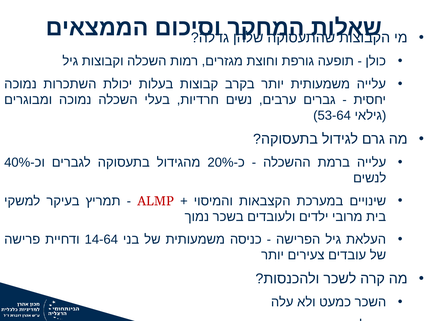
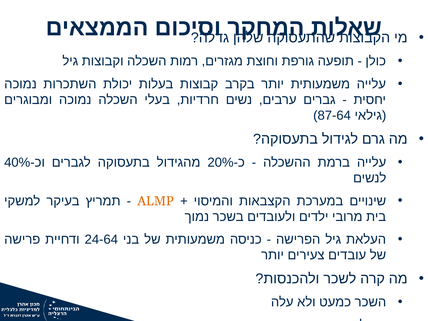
53-64: 53-64 -> 87-64 (334, 115)
ALMP colour: red -> orange (156, 201)
14-64: 14-64 -> 24-64 (101, 240)
